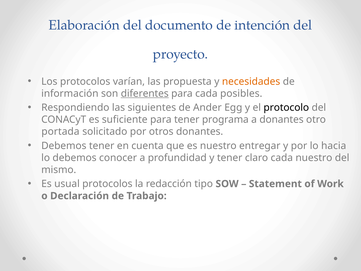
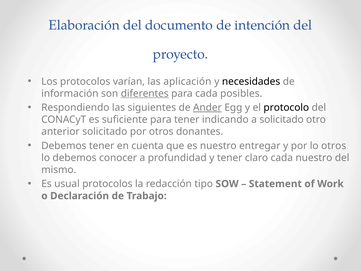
propuesta: propuesta -> aplicación (187, 81)
necesidades colour: orange -> black (251, 81)
Ander underline: none -> present (207, 107)
programa: programa -> indicando (225, 119)
a donantes: donantes -> solicitado (282, 119)
portada: portada -> anterior (60, 132)
lo hacia: hacia -> otros (334, 146)
